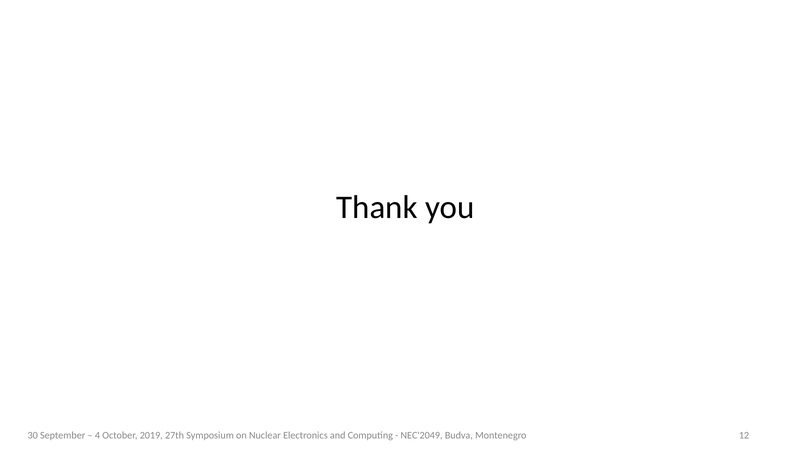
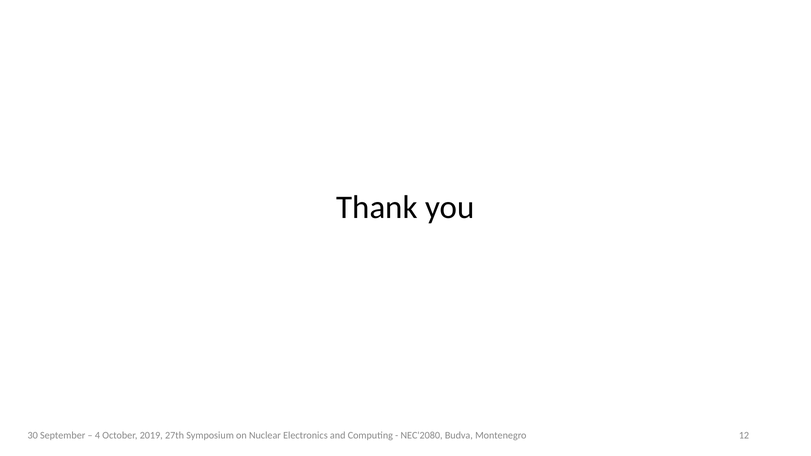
NEC'2049: NEC'2049 -> NEC'2080 (422, 436)
